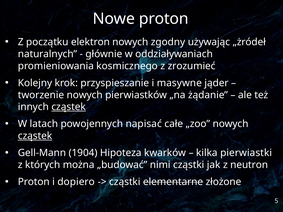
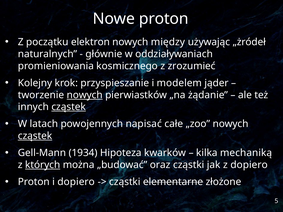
zgodny: zgodny -> między (168, 42)
masywne: masywne -> modelem (179, 83)
nowych underline: none -> present (85, 95)
1904: 1904 -> 1934 (83, 153)
pierwiastki: pierwiastki -> mechaniką (246, 153)
których underline: none -> present (43, 165)
nimi: nimi -> oraz (160, 165)
z neutron: neutron -> dopiero (249, 165)
